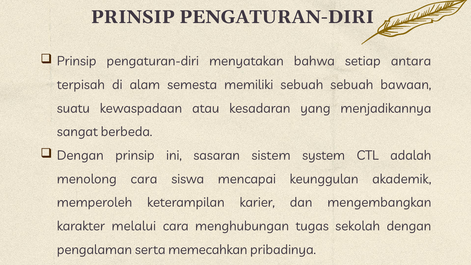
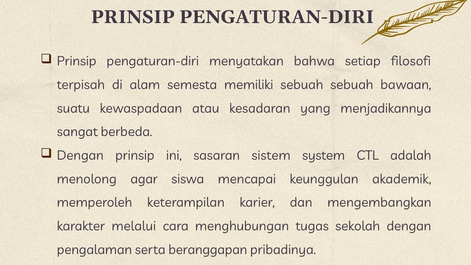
antara: antara -> filosofi (411, 61)
menolong cara: cara -> agar (144, 179)
memecahkan: memecahkan -> beranggapan (208, 250)
